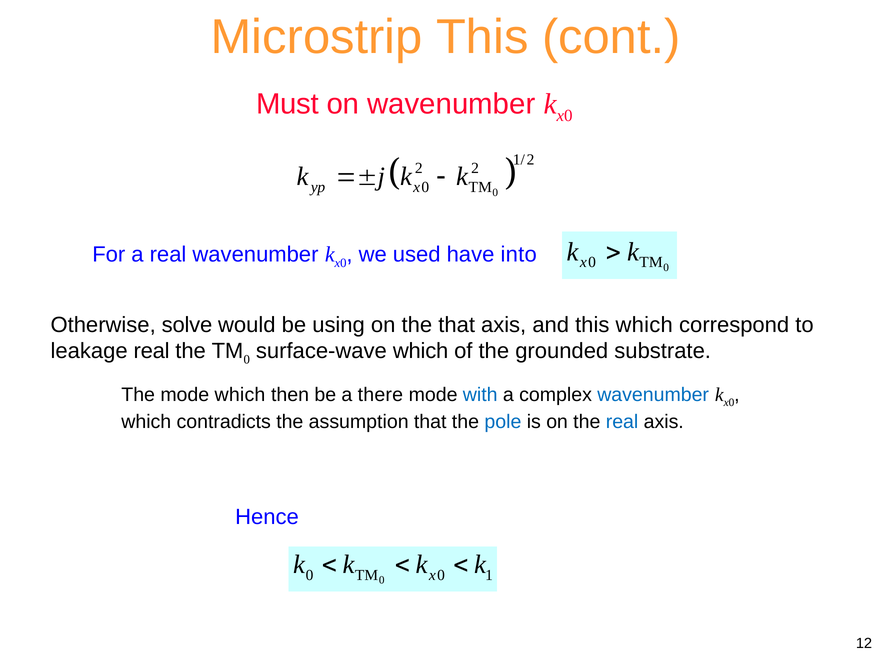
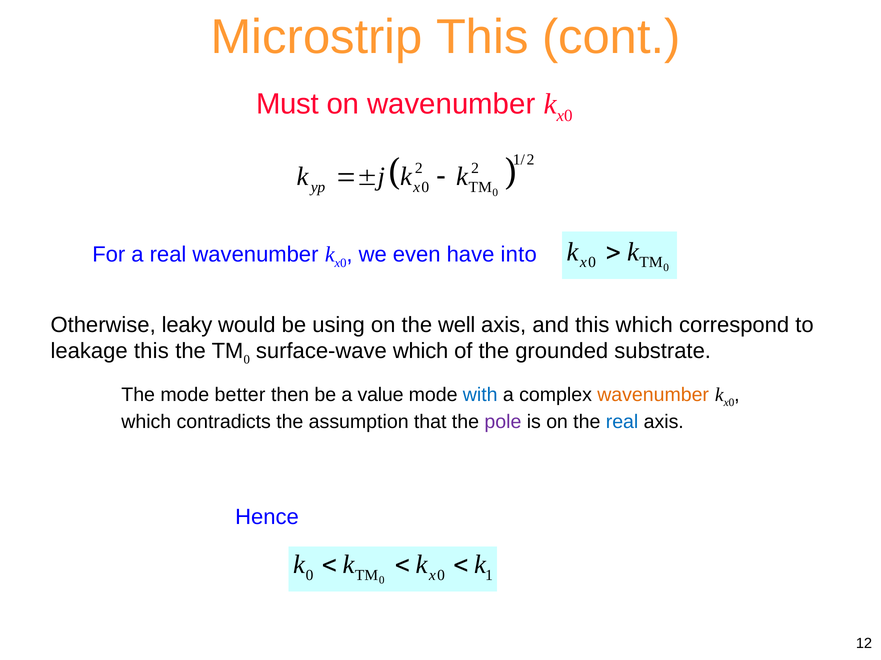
used: used -> even (417, 255)
solve: solve -> leaky (187, 325)
the that: that -> well (457, 325)
leakage real: real -> this (151, 352)
mode which: which -> better (240, 395)
there: there -> value (381, 395)
wavenumber colour: blue -> orange (653, 395)
pole colour: blue -> purple (503, 422)
